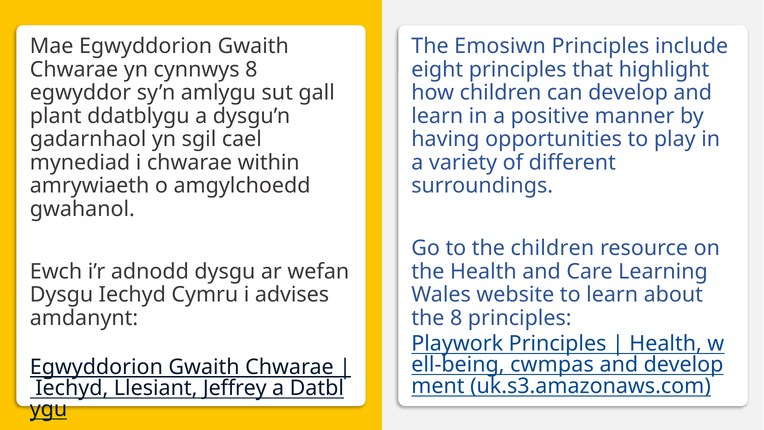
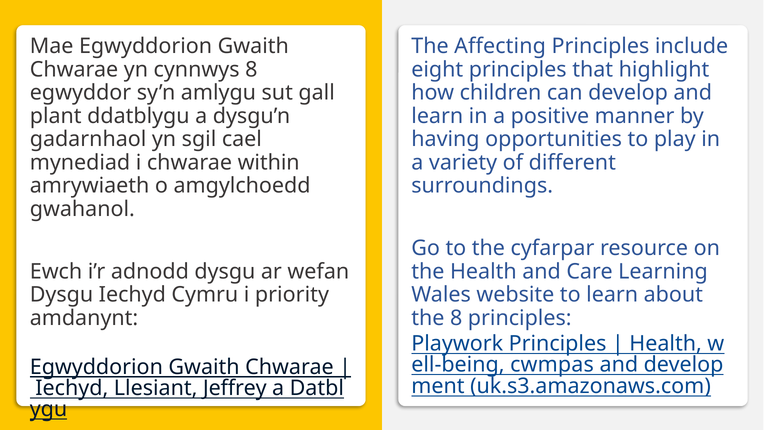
Emosiwn: Emosiwn -> Affecting (500, 46)
the children: children -> cyfarpar (552, 248)
advises: advises -> priority (292, 295)
